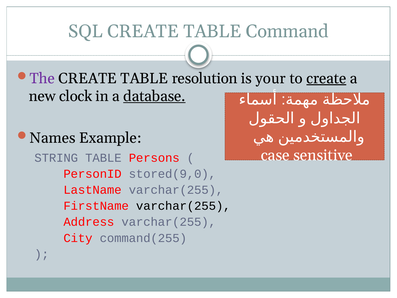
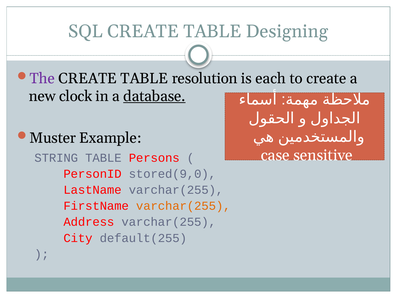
Command: Command -> Designing (287, 31)
your: your -> each (271, 78)
create underline: present -> none (326, 78)
Names: Names -> Muster (53, 138)
varchar(255 colour: black -> orange (183, 206)
command(255: command(255 -> default(255 (143, 238)
